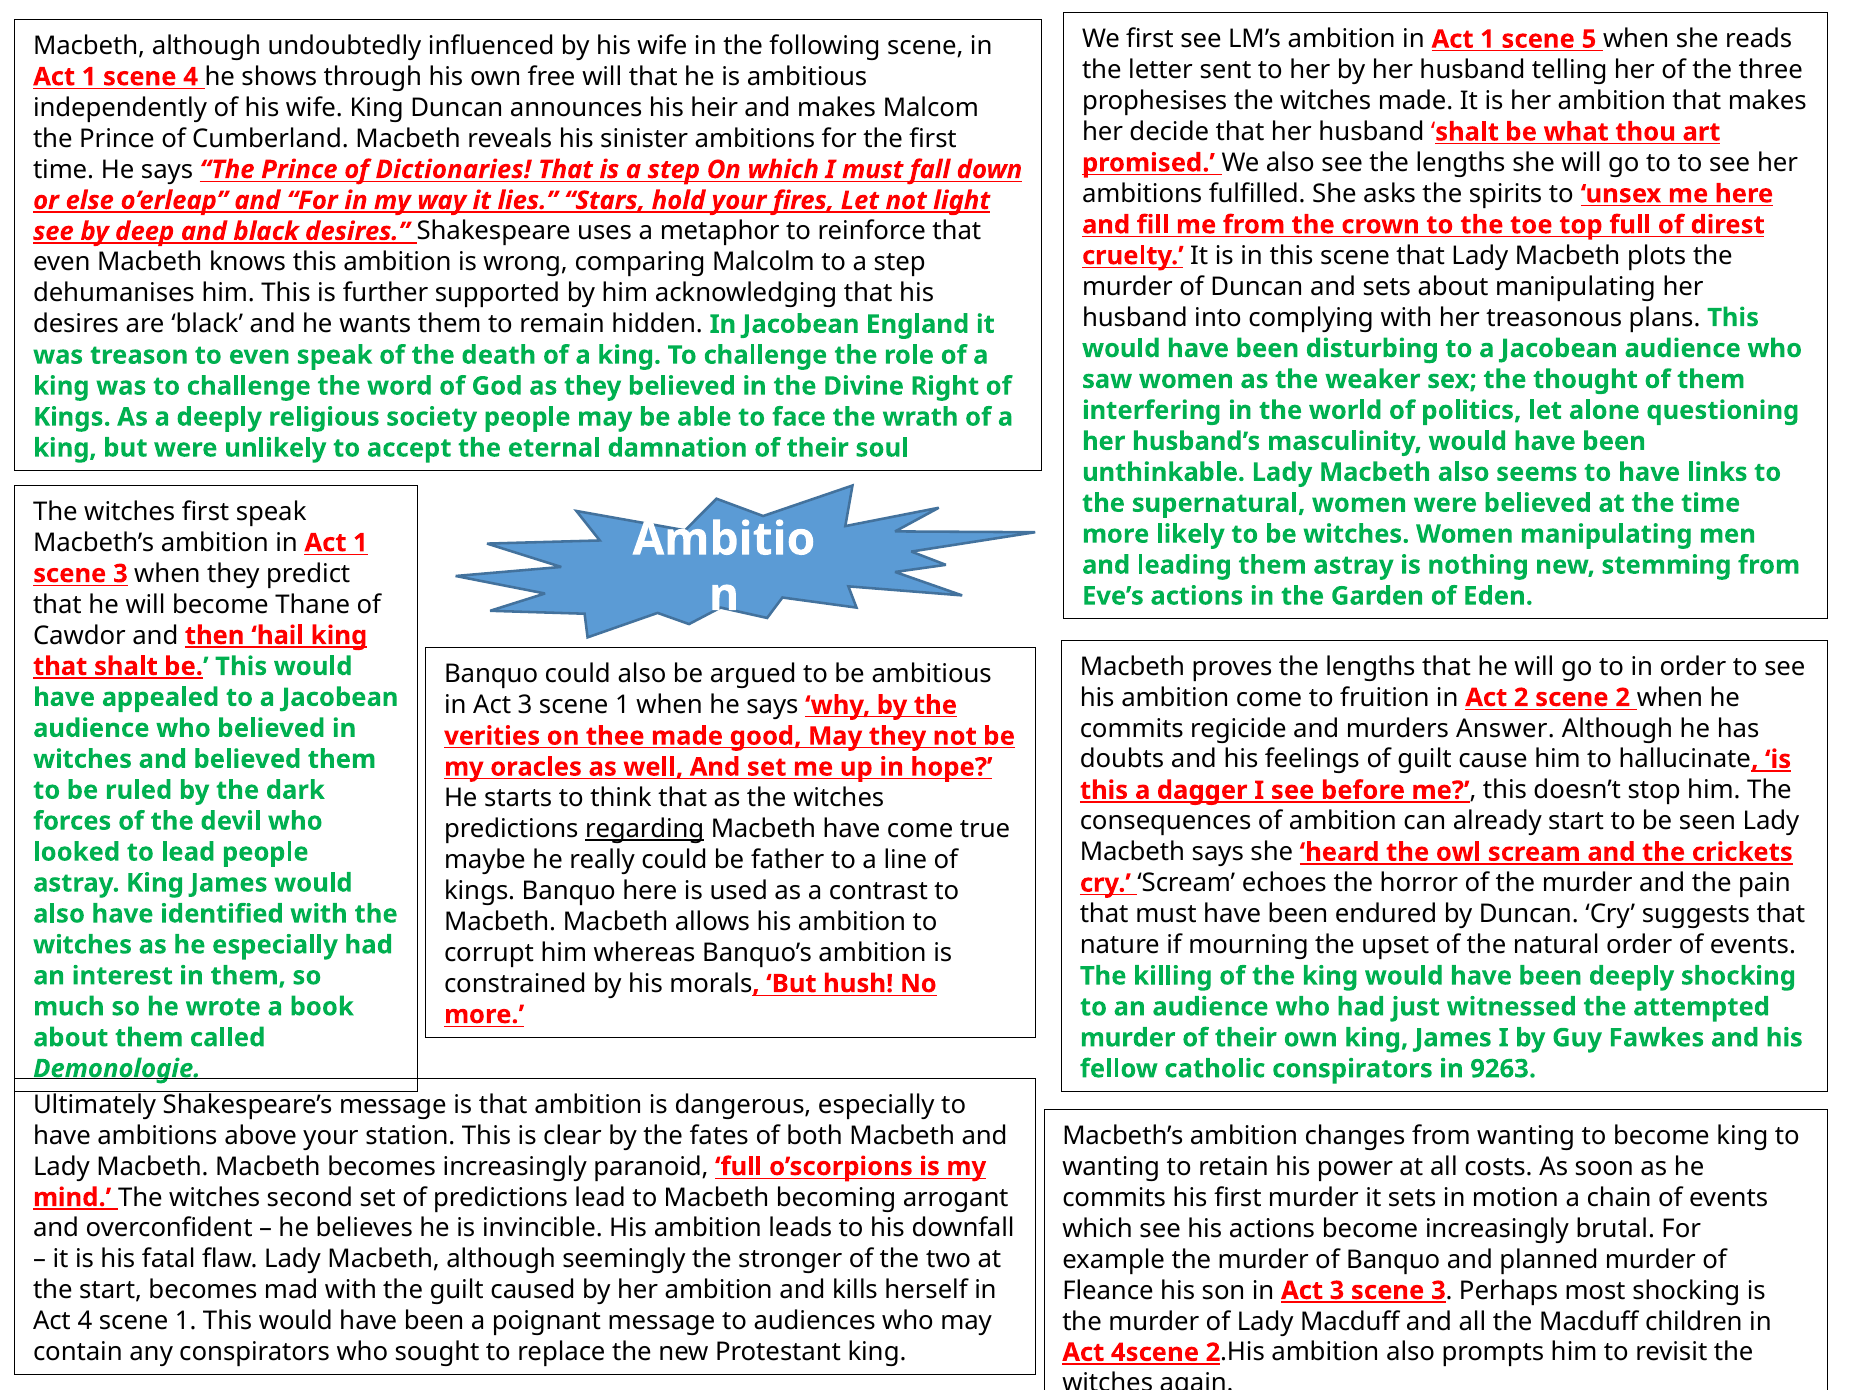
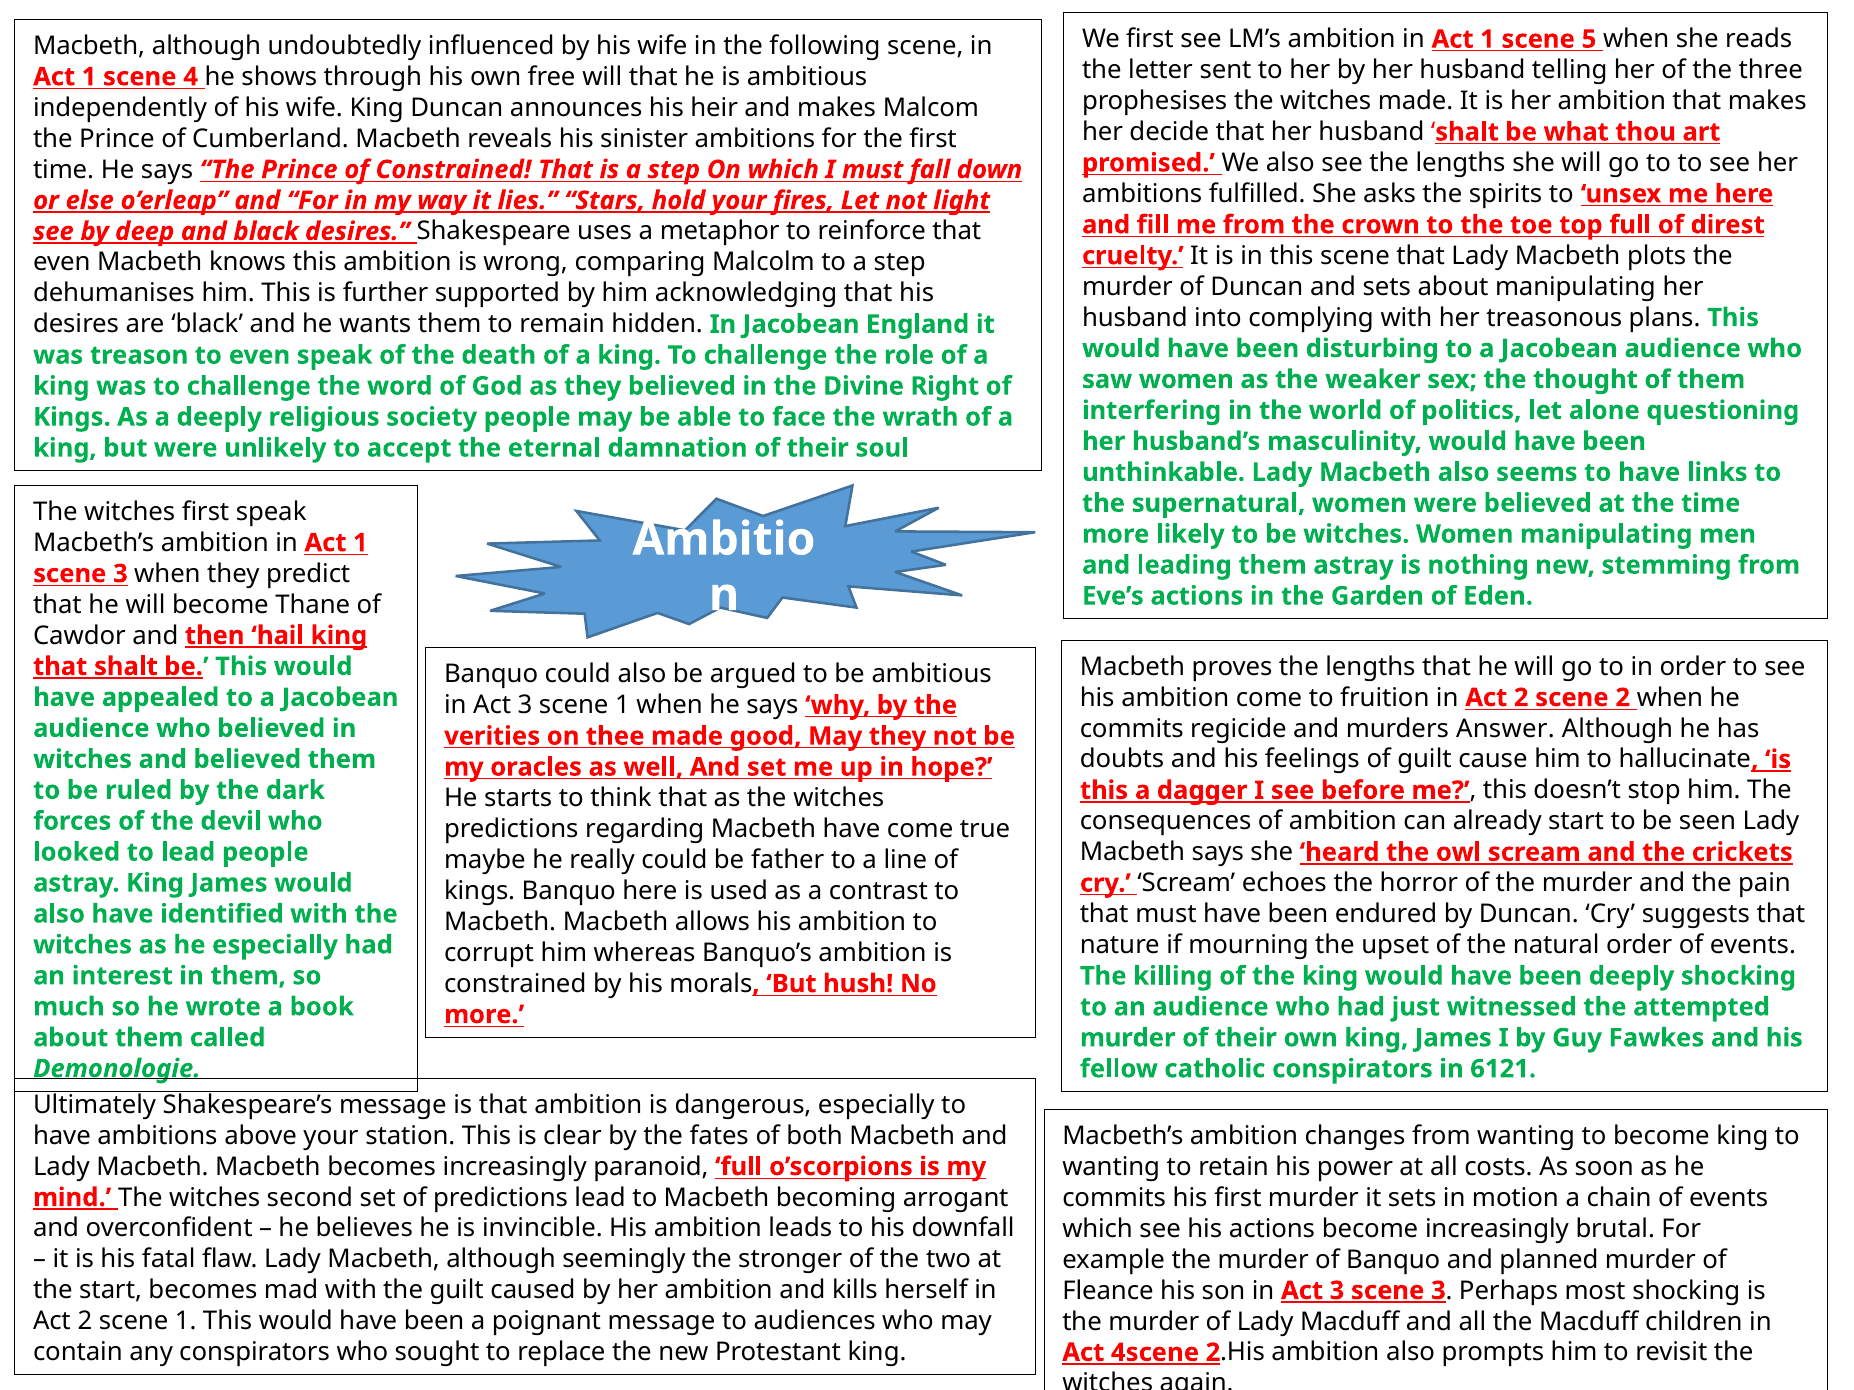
of Dictionaries: Dictionaries -> Constrained (453, 170)
regarding underline: present -> none (645, 829)
9263: 9263 -> 6121 (1503, 1069)
4: 4 -> 2 (85, 1322)
